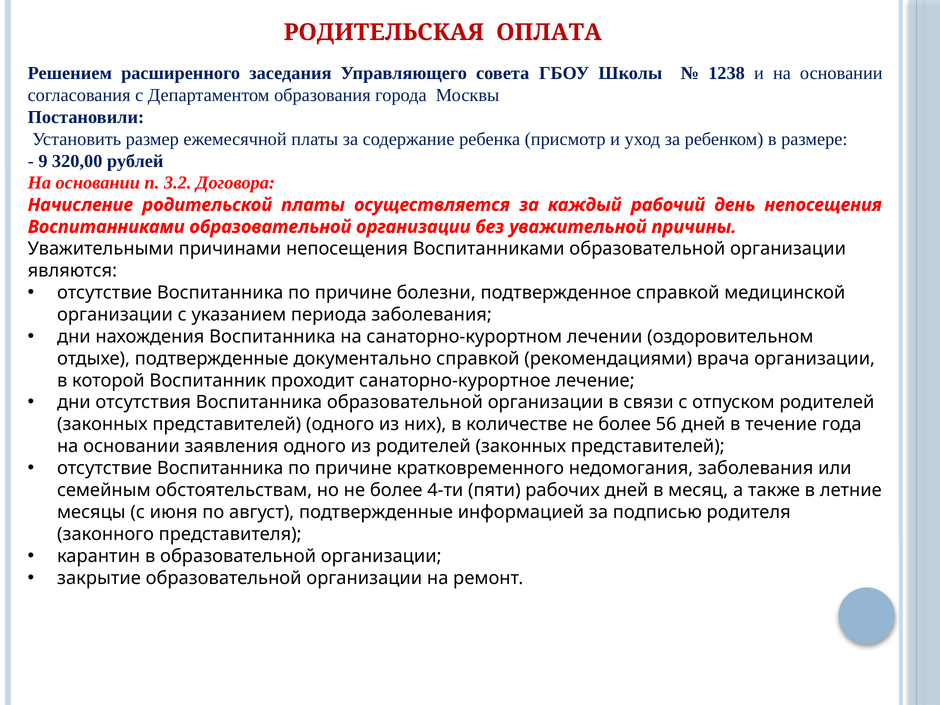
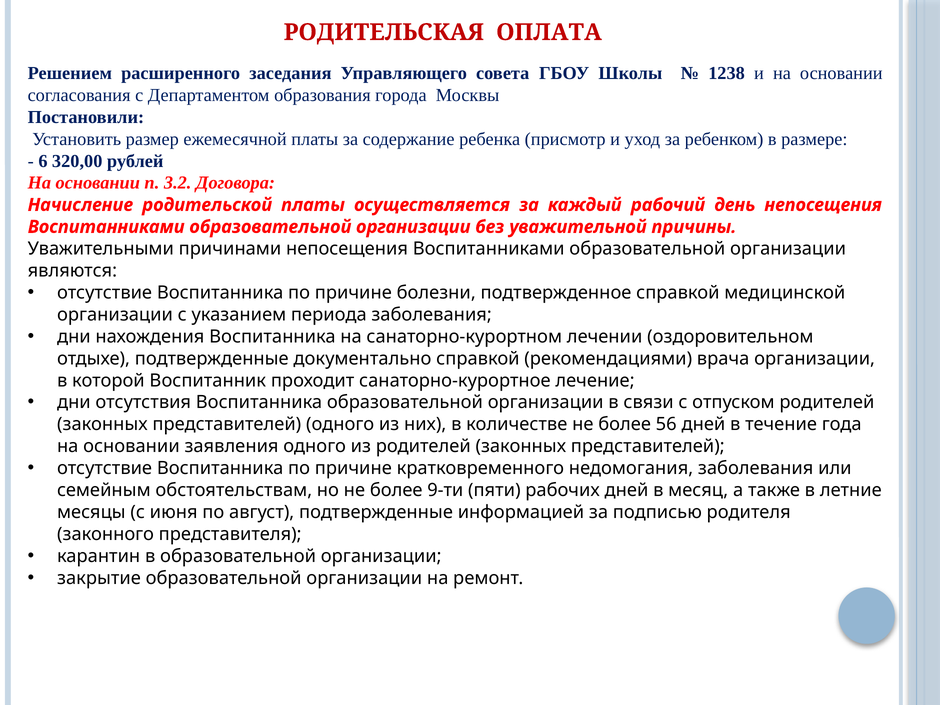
9: 9 -> 6 (43, 161)
4-ти: 4-ти -> 9-ти (445, 490)
